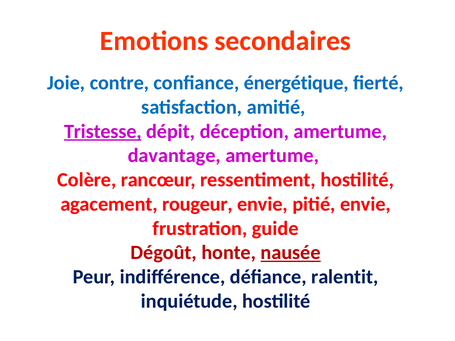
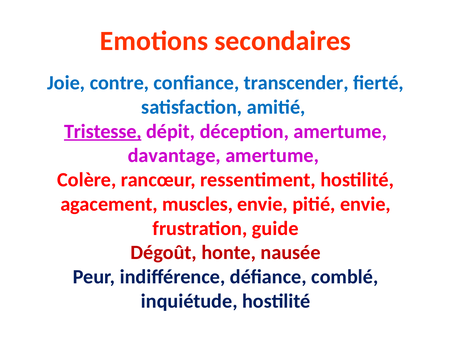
énergétique: énergétique -> transcender (296, 83)
rougeur: rougeur -> muscles (198, 204)
nausée underline: present -> none (291, 253)
ralentit: ralentit -> comblé (345, 277)
